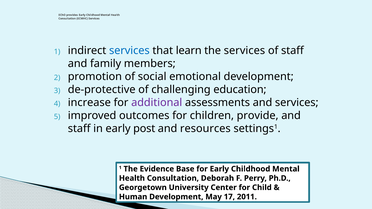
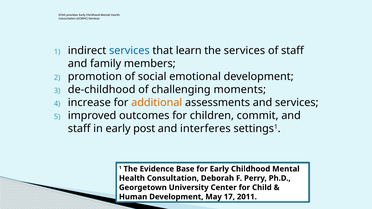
de-protective: de-protective -> de-childhood (102, 90)
education: education -> moments (240, 90)
additional colour: purple -> orange (157, 103)
provide: provide -> commit (258, 116)
resources: resources -> interferes (205, 129)
